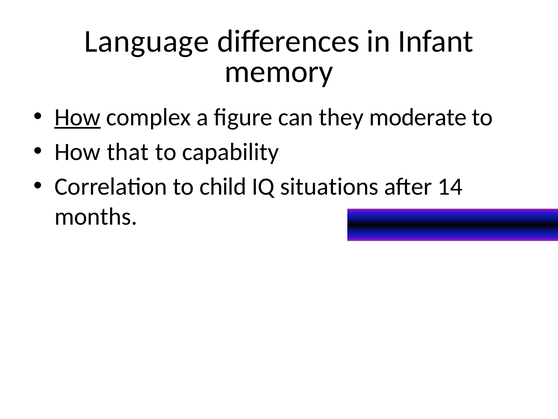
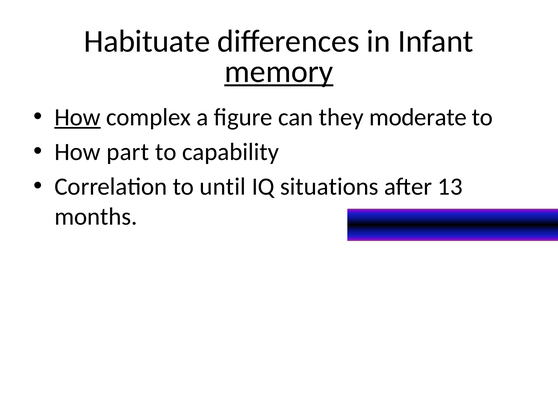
Language: Language -> Habituate (147, 41)
memory underline: none -> present (279, 72)
that: that -> part (128, 152)
child: child -> until (223, 187)
14: 14 -> 13 (450, 187)
